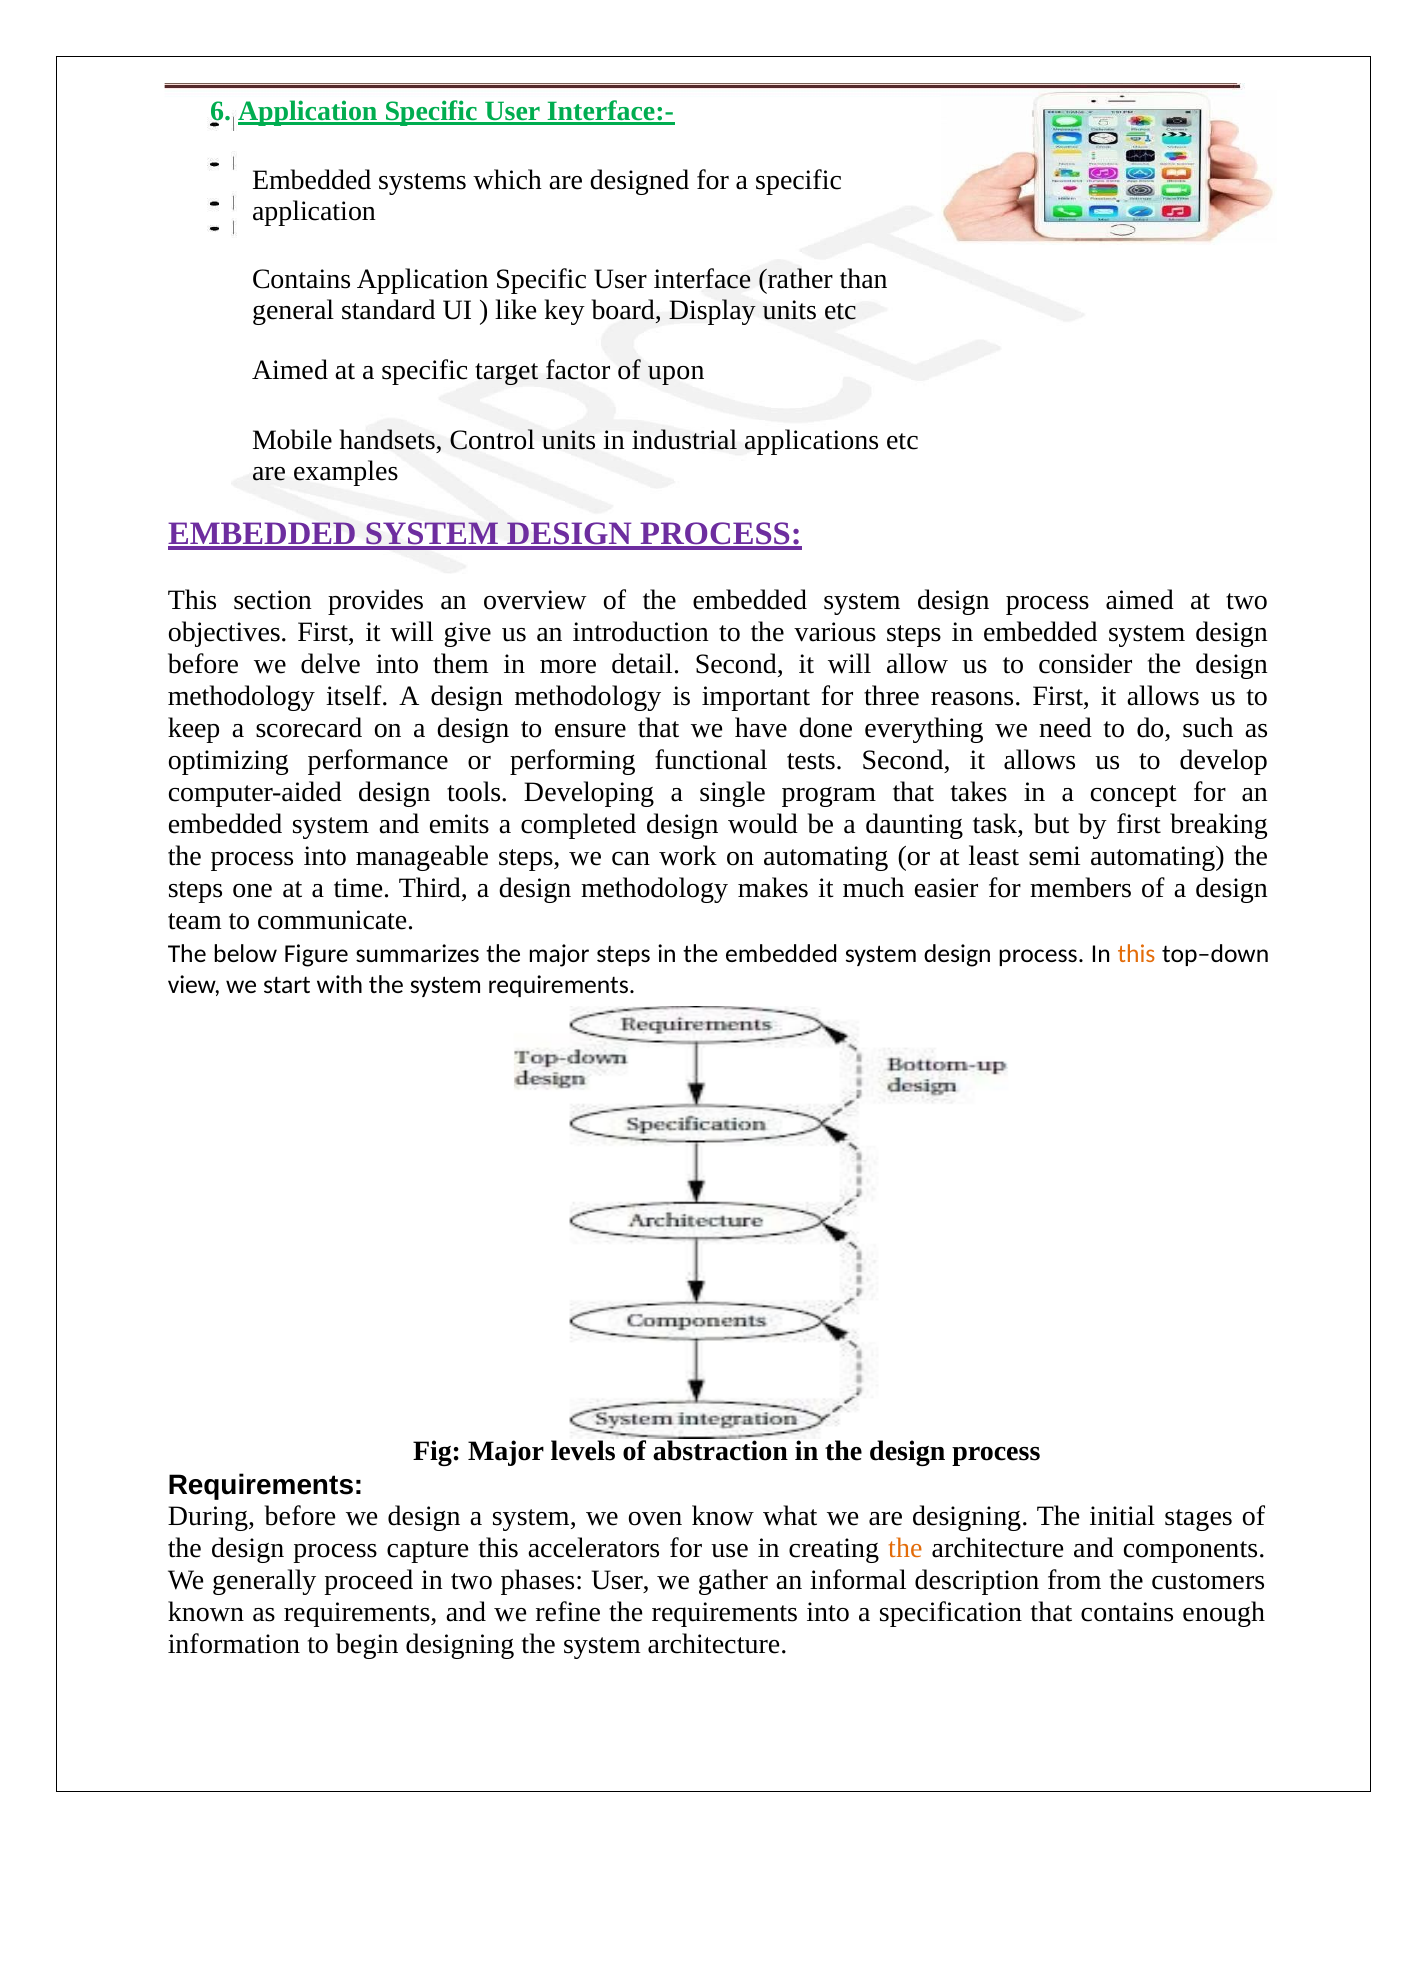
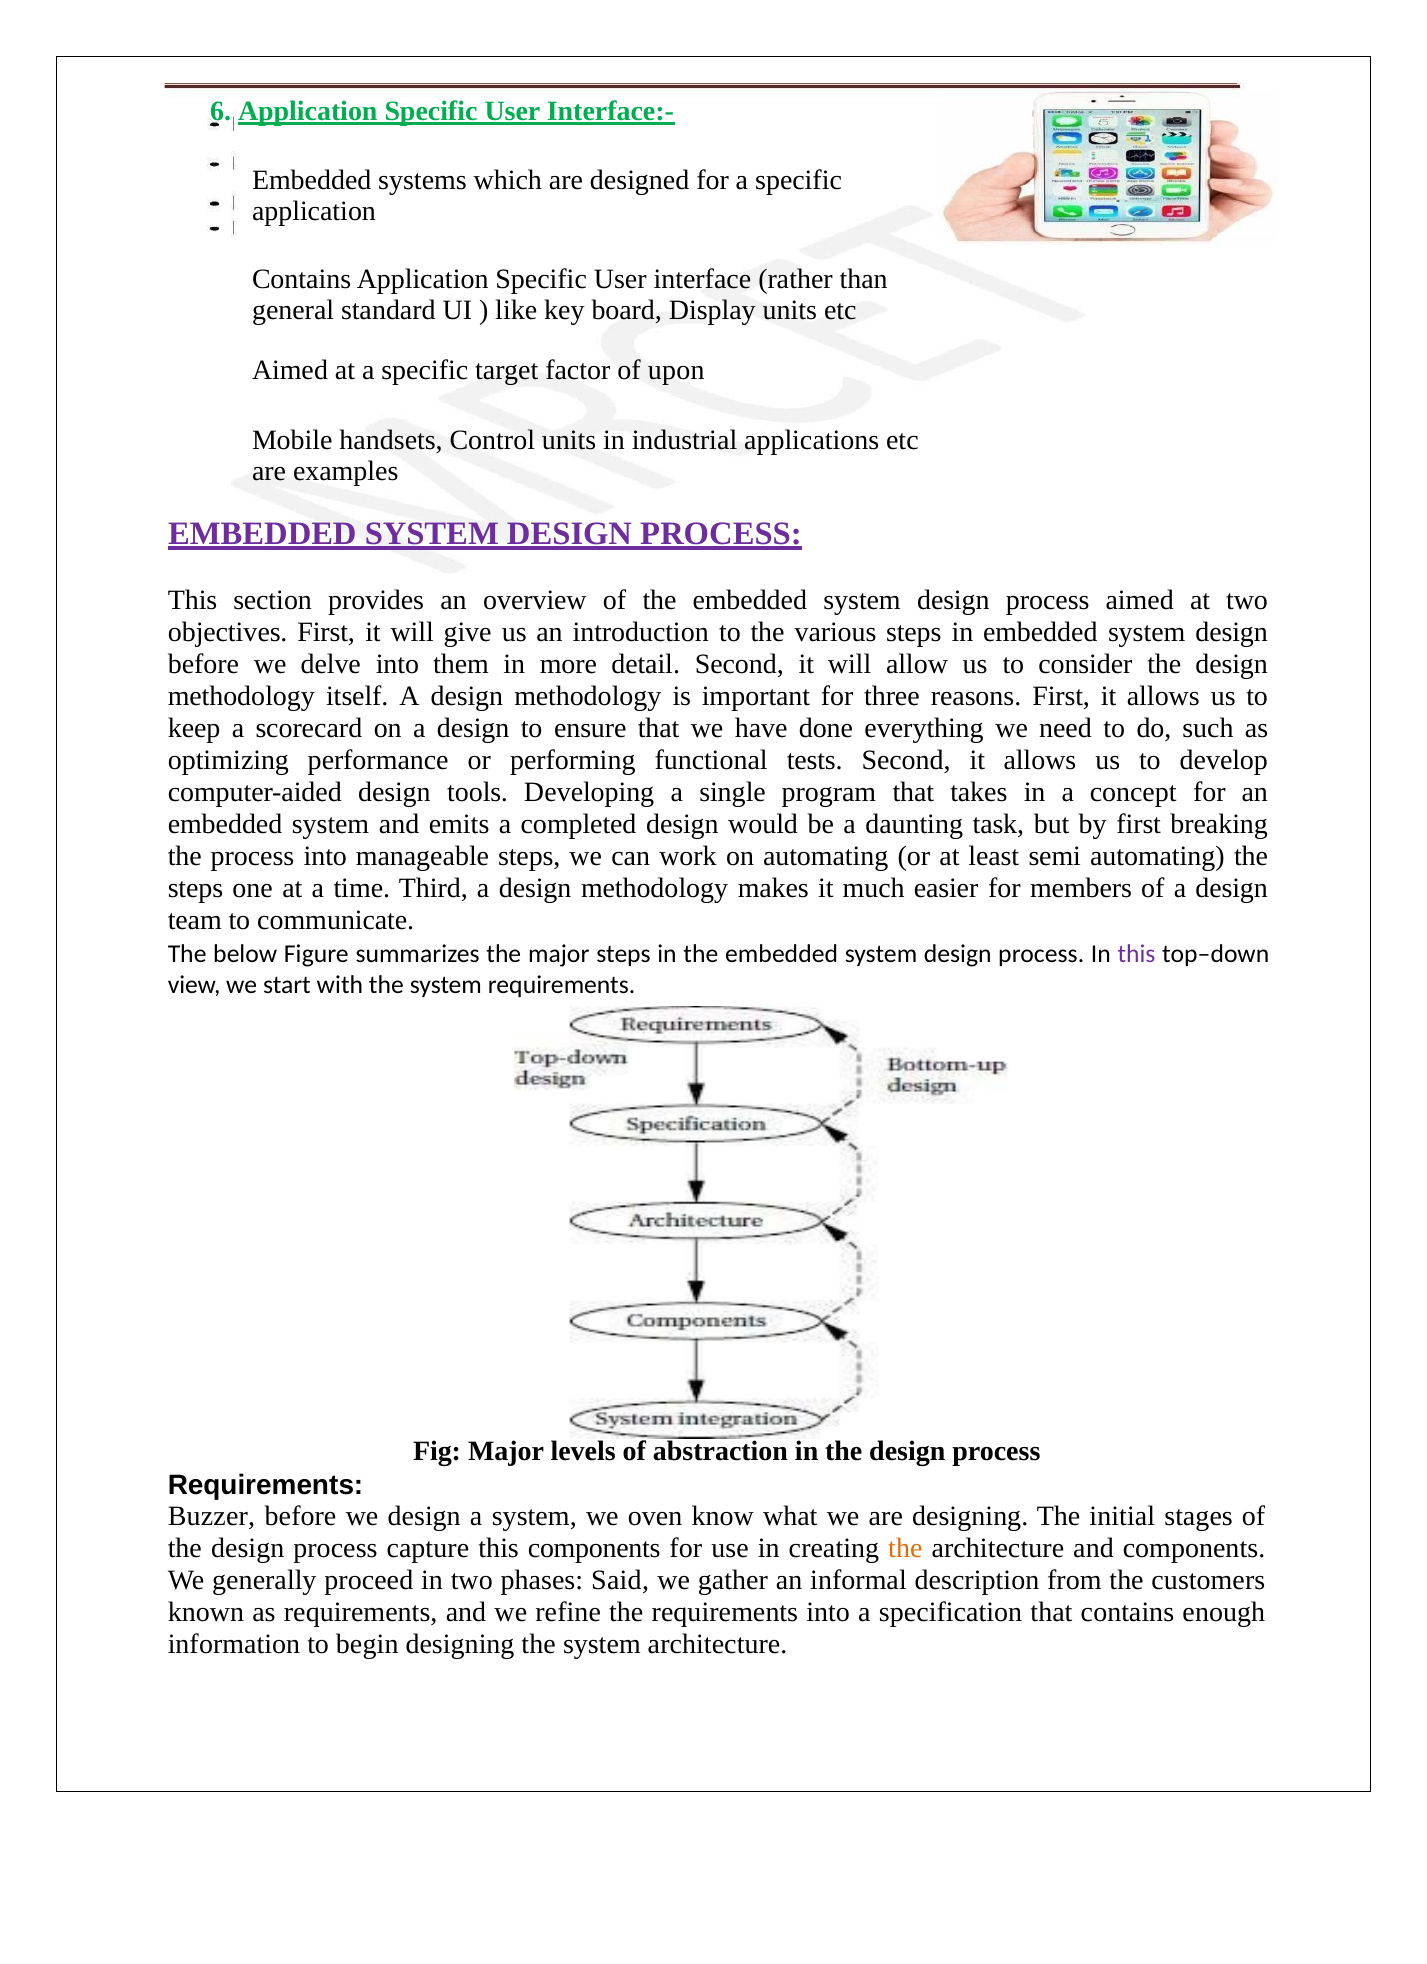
this colour: orange -> purple (1137, 954)
During: During -> Buzzer (212, 1516)
this accelerators: accelerators -> components (594, 1548)
phases User: User -> Said (620, 1580)
